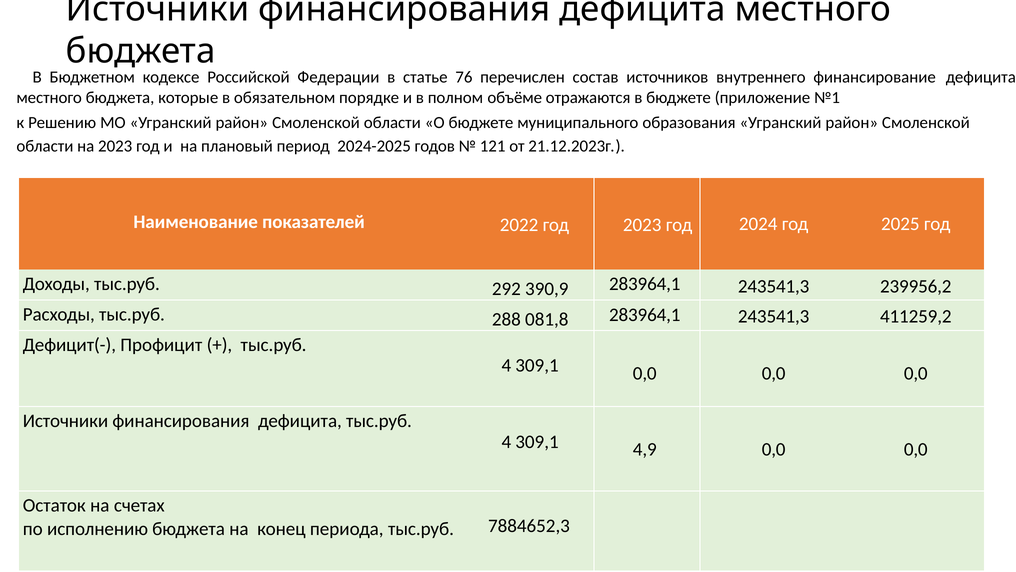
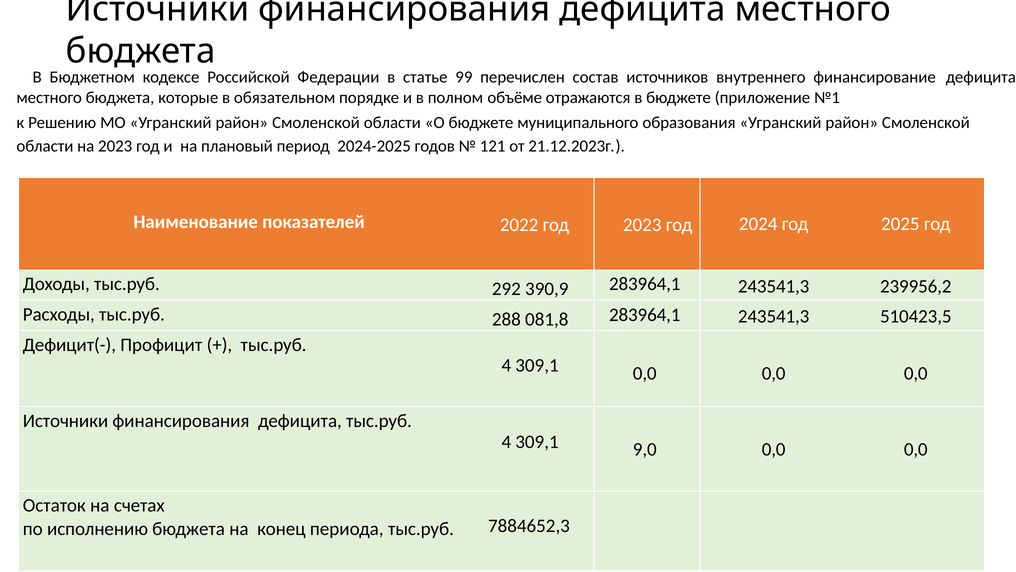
76: 76 -> 99 (464, 77)
411259,2: 411259,2 -> 510423,5 (916, 316)
4,9: 4,9 -> 9,0 (645, 449)
